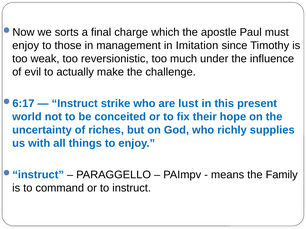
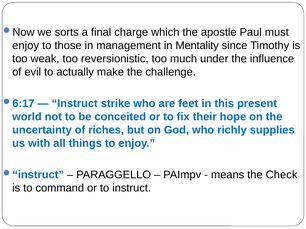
Imitation: Imitation -> Mentality (197, 46)
lust: lust -> feet (188, 104)
Family: Family -> Check (282, 175)
